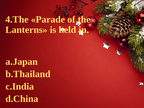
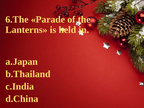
4.The: 4.The -> 6.The (17, 19)
